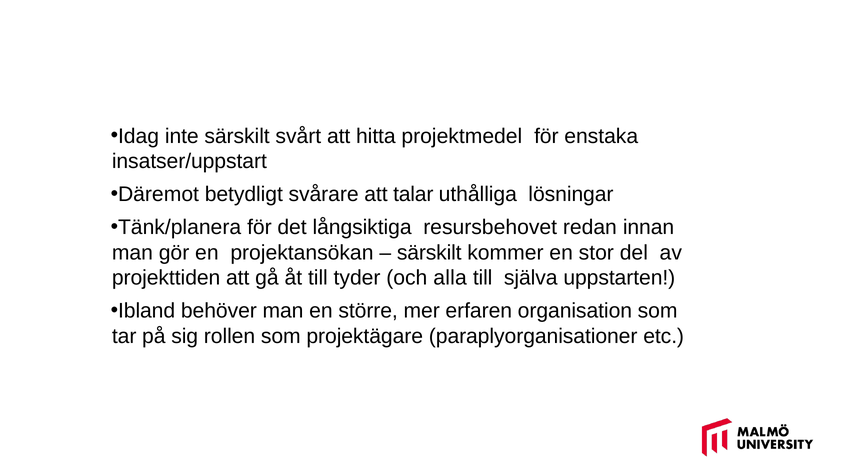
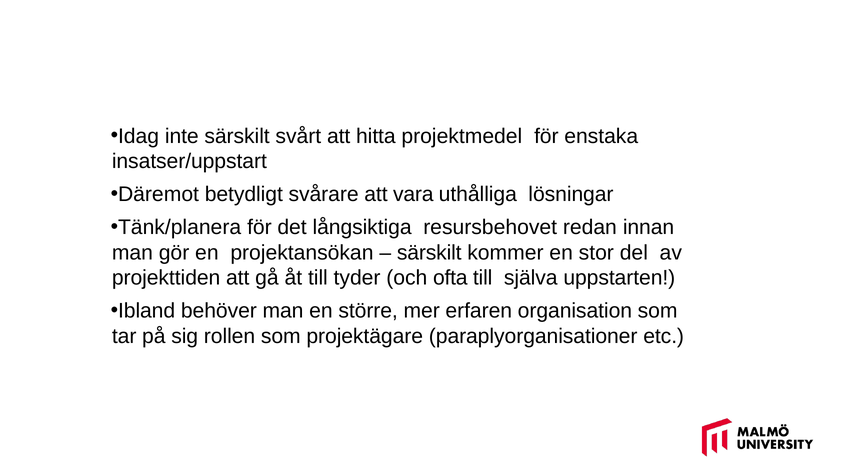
talar: talar -> vara (413, 194)
alla: alla -> ofta (450, 278)
